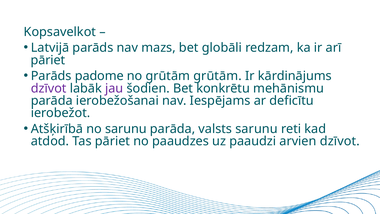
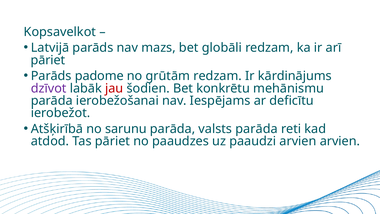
grūtām grūtām: grūtām -> redzam (218, 76)
jau colour: purple -> red (114, 88)
valsts sarunu: sarunu -> parāda (257, 129)
arvien dzīvot: dzīvot -> arvien (340, 141)
